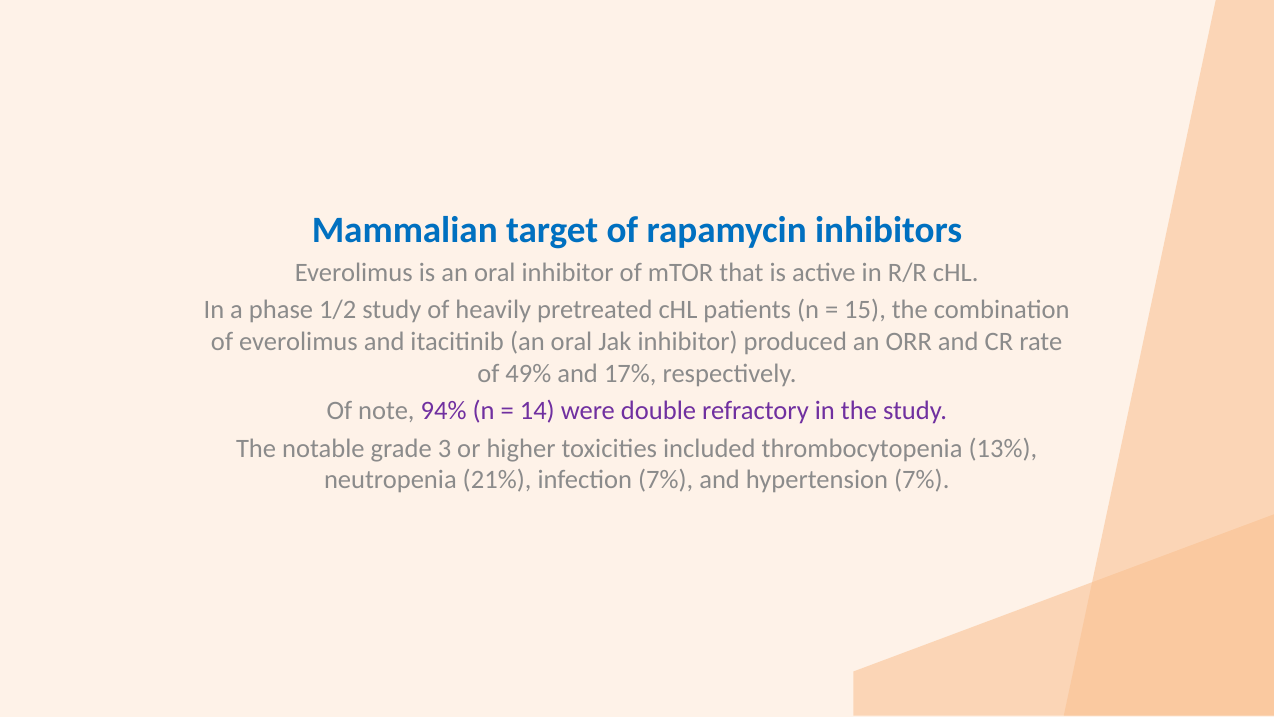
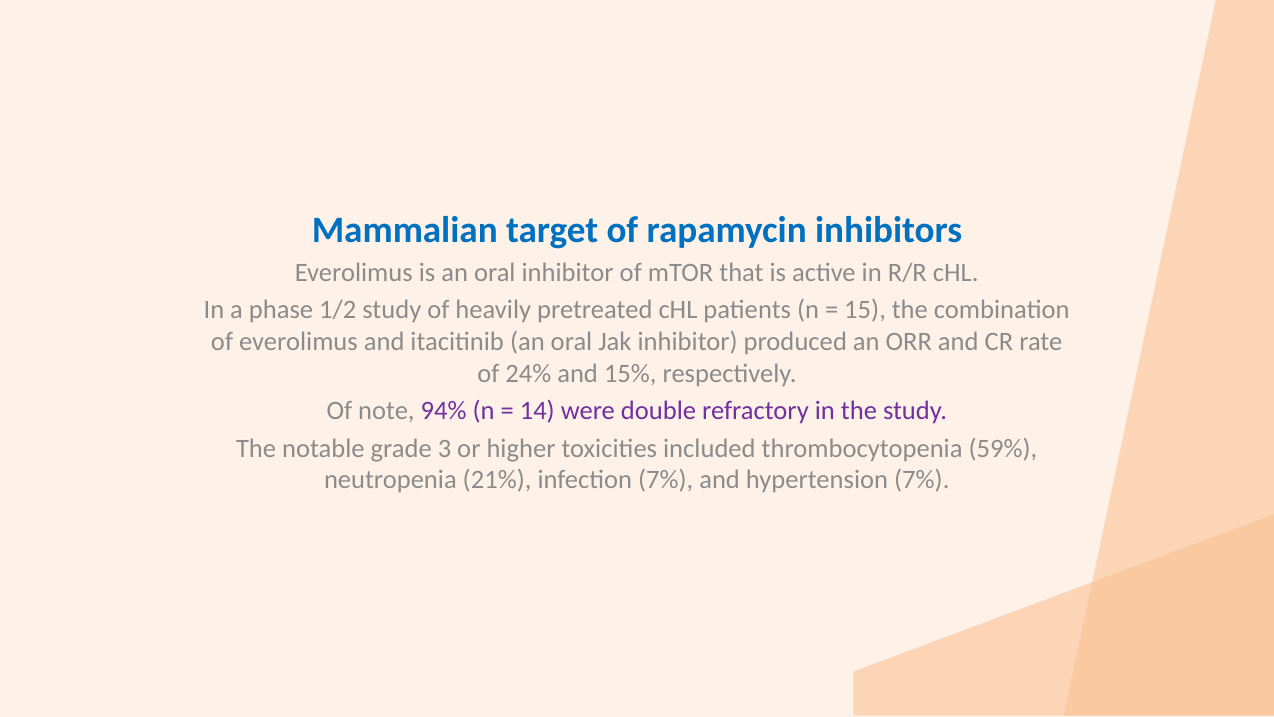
49%: 49% -> 24% (528, 374)
17%: 17% -> 15% (630, 374)
13%: 13% -> 59% (1003, 448)
